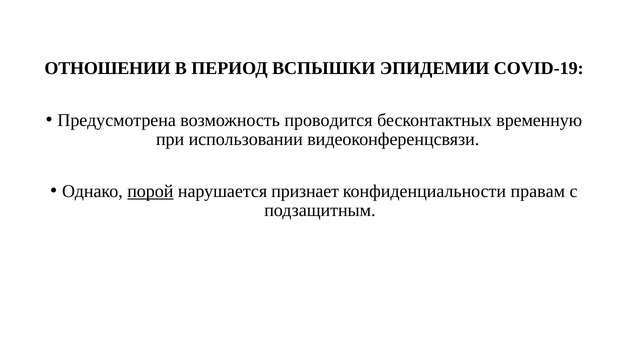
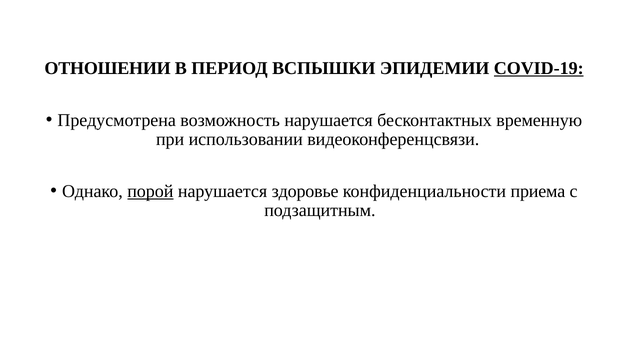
COVID-19 underline: none -> present (539, 68)
возможность проводится: проводится -> нарушается (329, 120)
признает: признает -> здоровье (305, 191)
правам: правам -> приема (538, 191)
